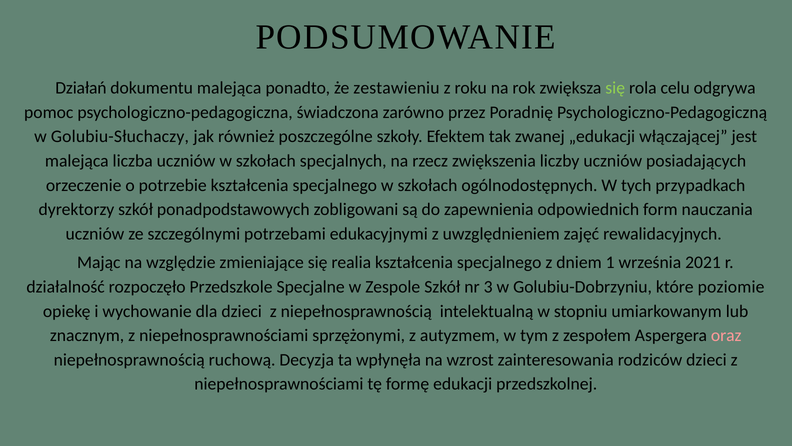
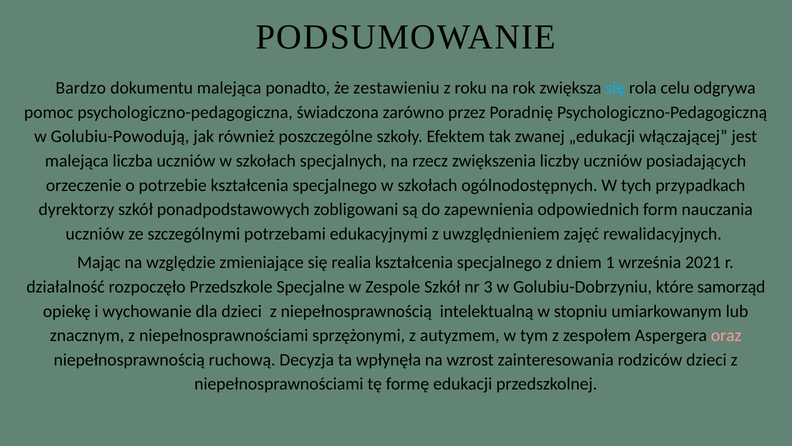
Działań: Działań -> Bardzo (81, 88)
się colour: light green -> light blue (615, 88)
Golubiu-Słuchaczy: Golubiu-Słuchaczy -> Golubiu-Powodują (120, 136)
poziomie: poziomie -> samorząd (731, 287)
